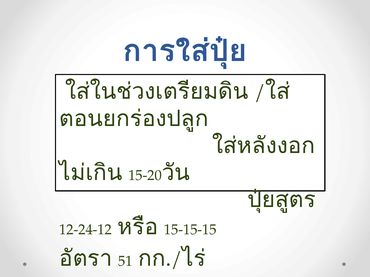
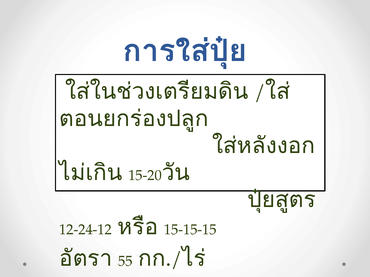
51: 51 -> 55 (125, 262)
